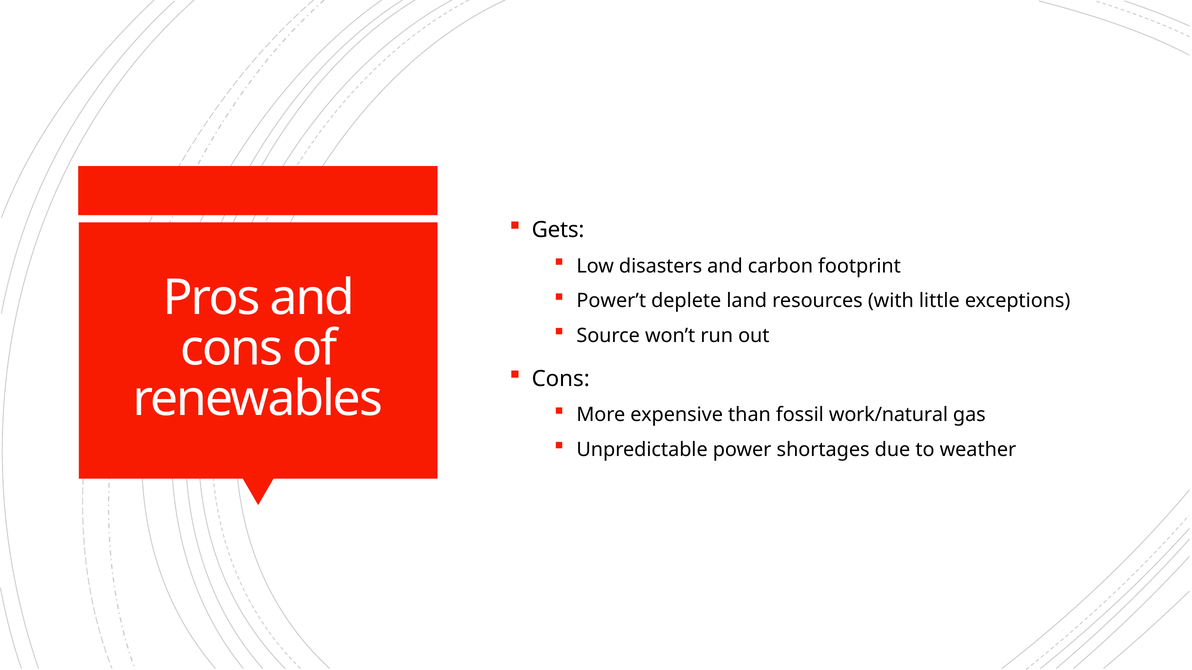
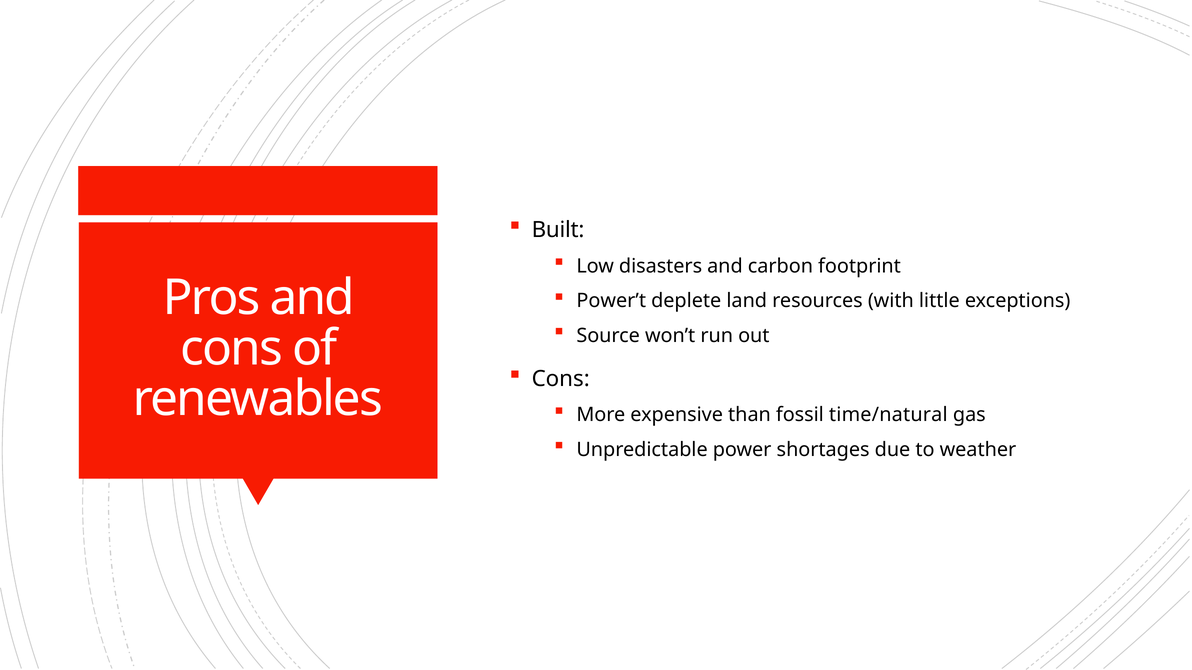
Gets: Gets -> Built (558, 230)
work/natural: work/natural -> time/natural (888, 415)
